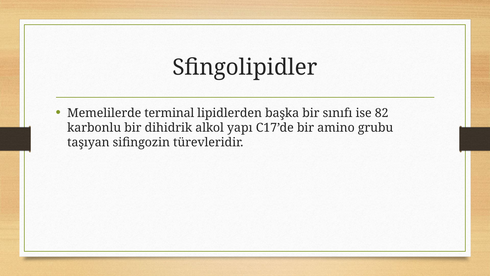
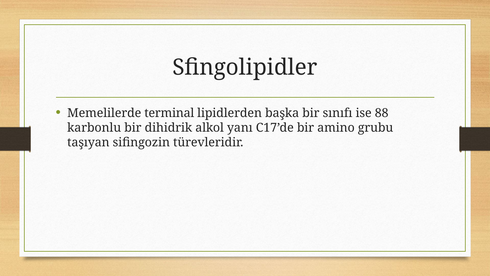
82: 82 -> 88 (382, 113)
yapı: yapı -> yanı (240, 128)
